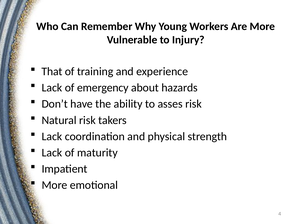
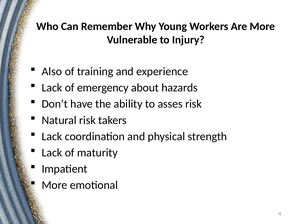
That: That -> Also (52, 72)
